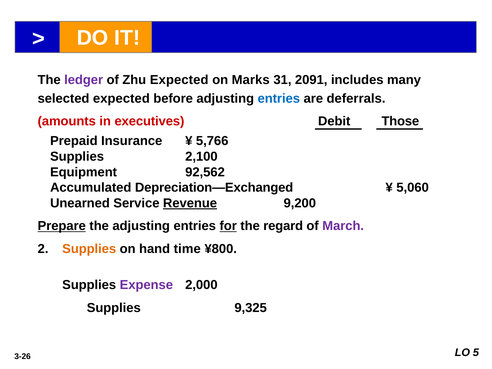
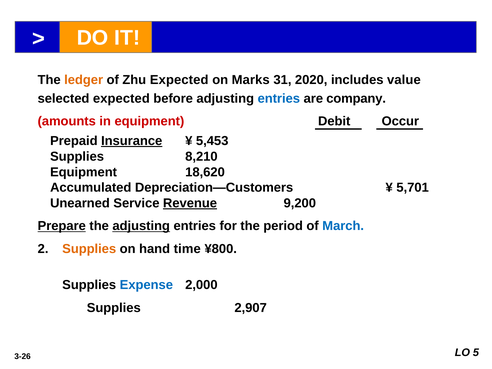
ledger colour: purple -> orange (84, 80)
2091: 2091 -> 2020 (311, 80)
many: many -> value (404, 80)
deferrals: deferrals -> company (356, 98)
in executives: executives -> equipment (149, 121)
Those: Those -> Occur (400, 121)
Insurance underline: none -> present (132, 141)
5,766: 5,766 -> 5,453 (212, 141)
2,100: 2,100 -> 8,210 (201, 157)
92,562: 92,562 -> 18,620 (205, 172)
Depreciation—Exchanged: Depreciation—Exchanged -> Depreciation—Customers (214, 188)
5,060: 5,060 -> 5,701 (413, 188)
adjusting underline: none -> present (141, 226)
for underline: present -> none (228, 226)
regard: regard -> period (283, 226)
March colour: purple -> blue (343, 226)
Expense colour: purple -> blue (146, 285)
9,325: 9,325 -> 2,907 (251, 308)
